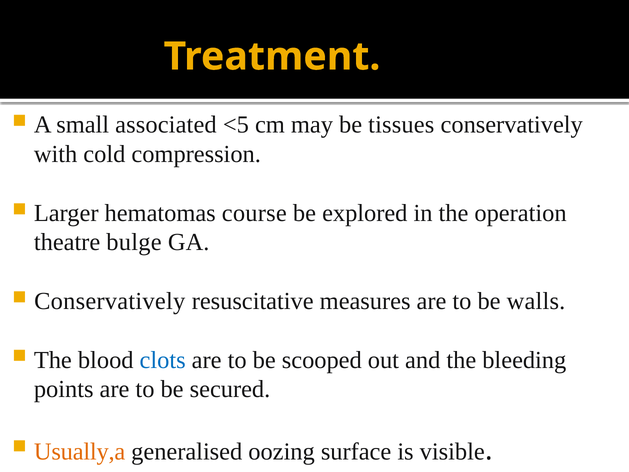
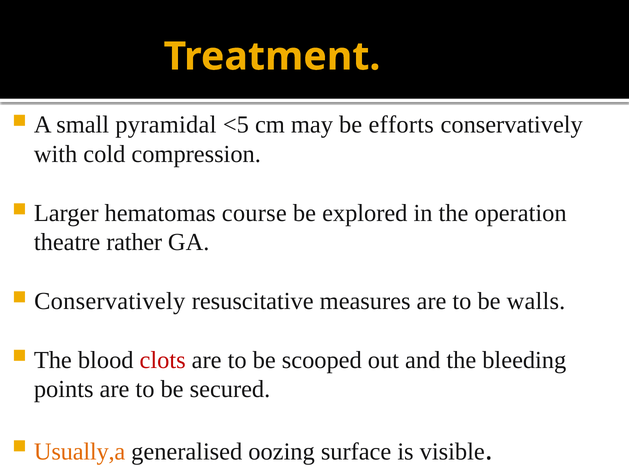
associated: associated -> pyramidal (166, 125)
tissues: tissues -> efforts (401, 125)
bulge: bulge -> rather (134, 242)
clots colour: blue -> red (163, 360)
